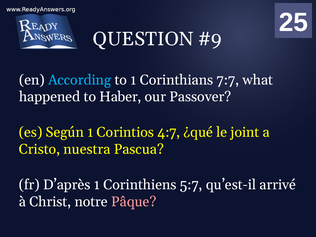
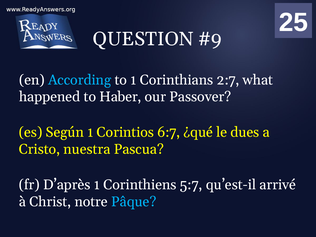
7:7: 7:7 -> 2:7 (228, 80)
4:7: 4:7 -> 6:7 (169, 132)
joint: joint -> dues (245, 132)
Pâque colour: pink -> light blue (134, 202)
